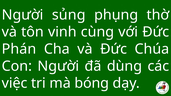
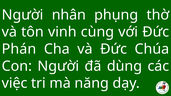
sủng: sủng -> nhân (69, 15)
bóng: bóng -> năng (92, 83)
